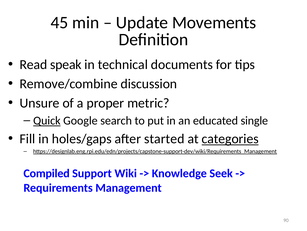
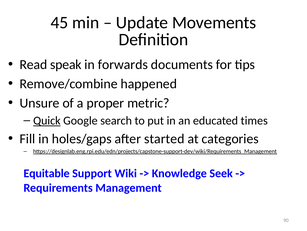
technical: technical -> forwards (123, 64)
discussion: discussion -> happened (149, 84)
single: single -> times (254, 120)
categories underline: present -> none (230, 138)
Compiled: Compiled -> Equitable (47, 173)
